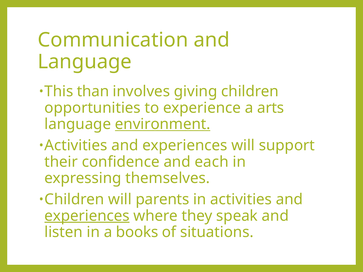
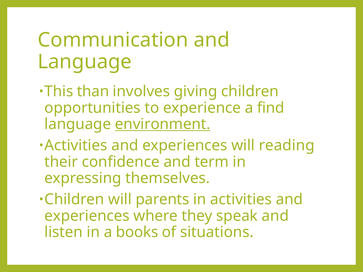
arts: arts -> find (271, 108)
support: support -> reading (287, 146)
each: each -> term (212, 162)
experiences underline: present -> none (87, 216)
